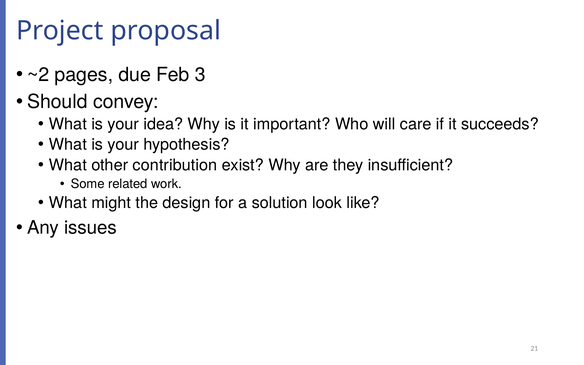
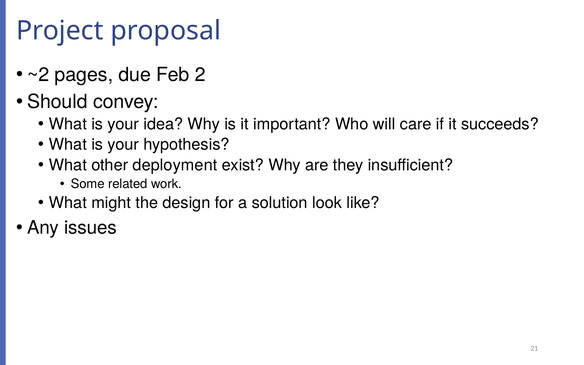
3: 3 -> 2 (200, 75)
contribution: contribution -> deployment (175, 165)
